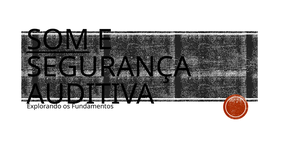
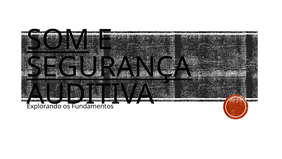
SEGURANÇA underline: none -> present (109, 67)
